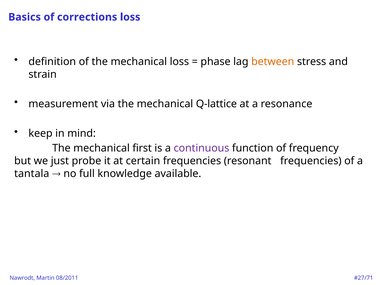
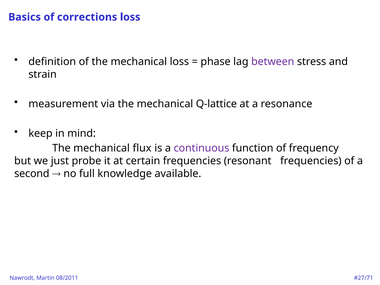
between colour: orange -> purple (273, 62)
first: first -> flux (142, 148)
tantala: tantala -> second (32, 174)
